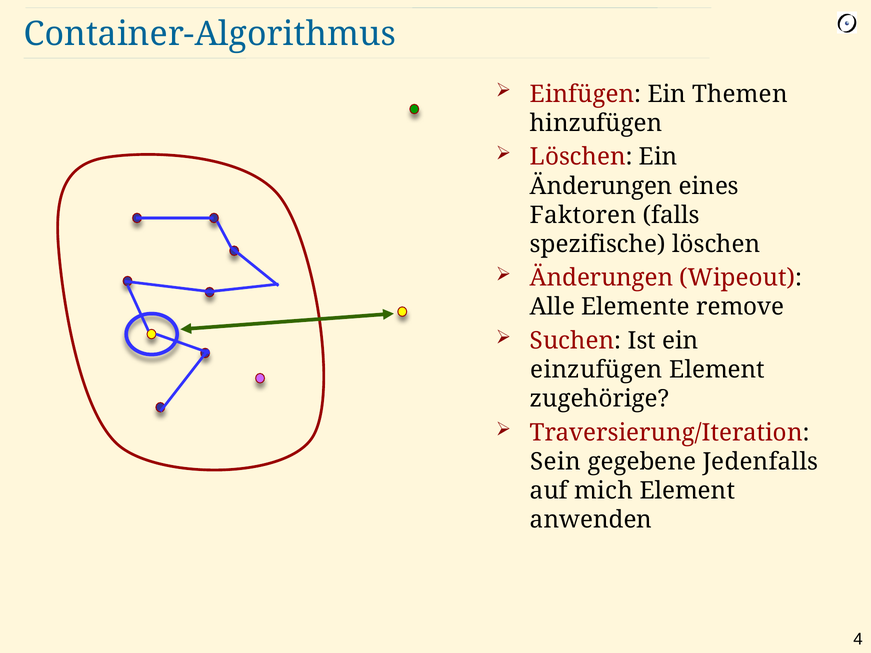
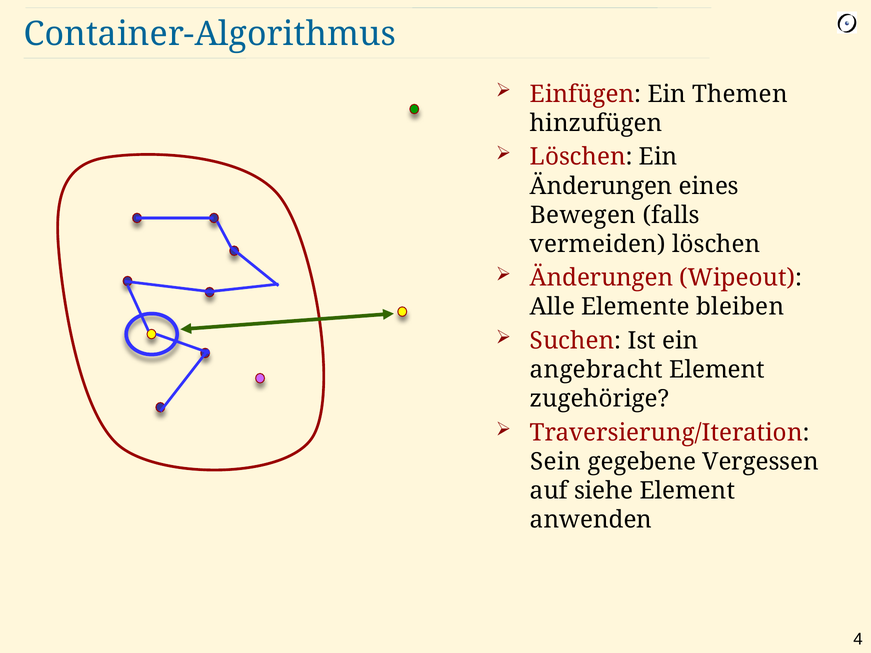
Faktoren: Faktoren -> Bewegen (583, 215)
spezifische: spezifische -> vermeiden (598, 244)
remove: remove -> bleiben (740, 307)
einzufügen: einzufügen -> angebracht (596, 370)
Jedenfalls: Jedenfalls -> Vergessen (761, 462)
mich: mich -> siehe (604, 491)
